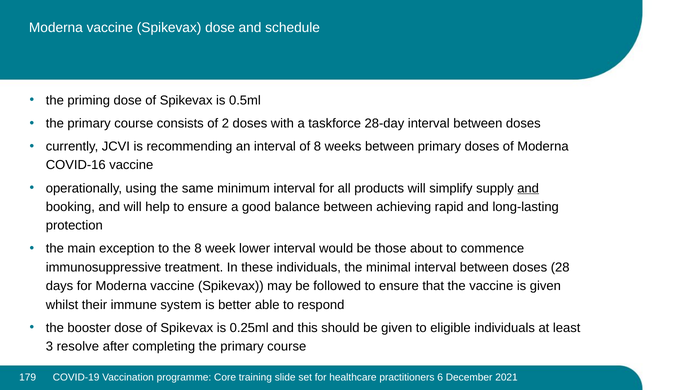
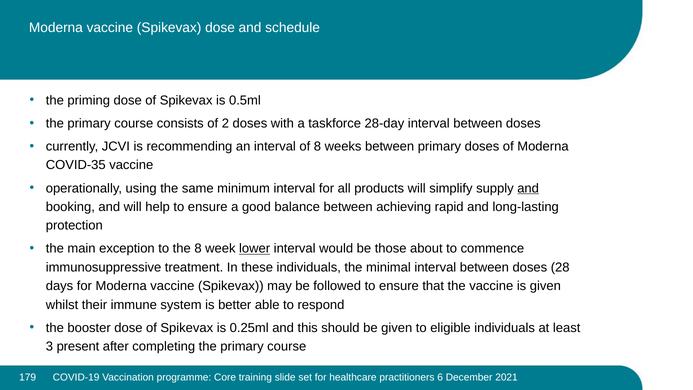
COVID-16: COVID-16 -> COVID-35 (76, 165)
lower underline: none -> present (255, 249)
resolve: resolve -> present (78, 346)
